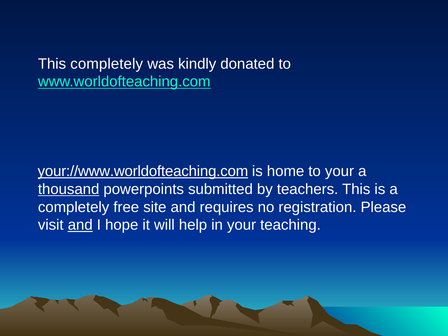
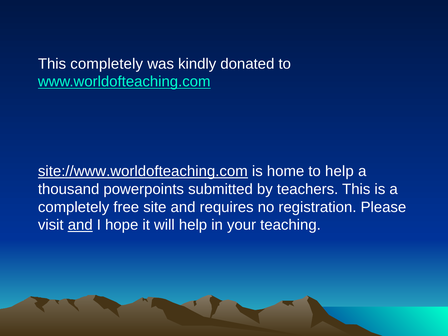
your://www.worldofteaching.com: your://www.worldofteaching.com -> site://www.worldofteaching.com (143, 171)
to your: your -> help (339, 171)
thousand underline: present -> none (69, 189)
